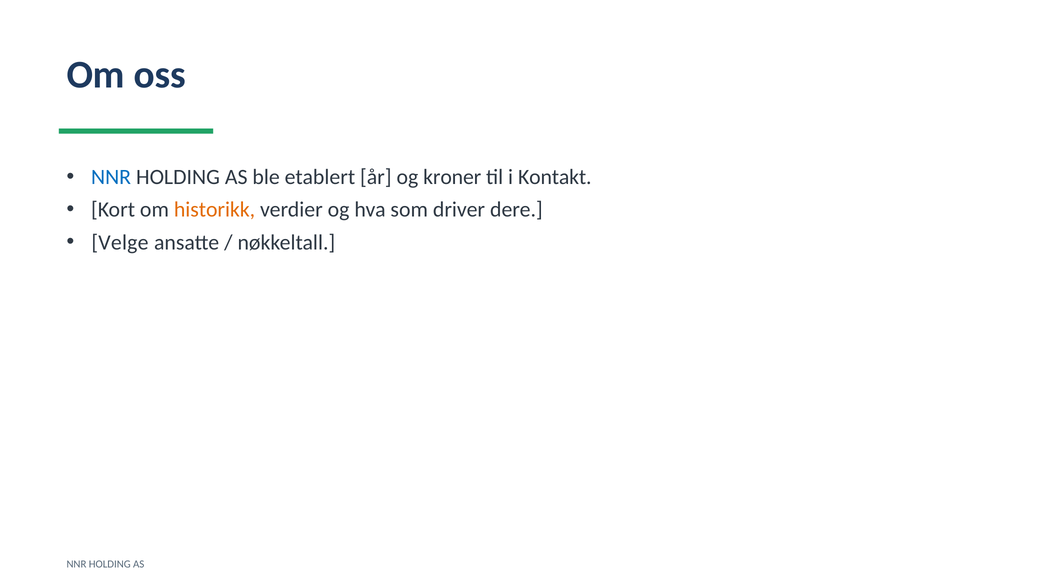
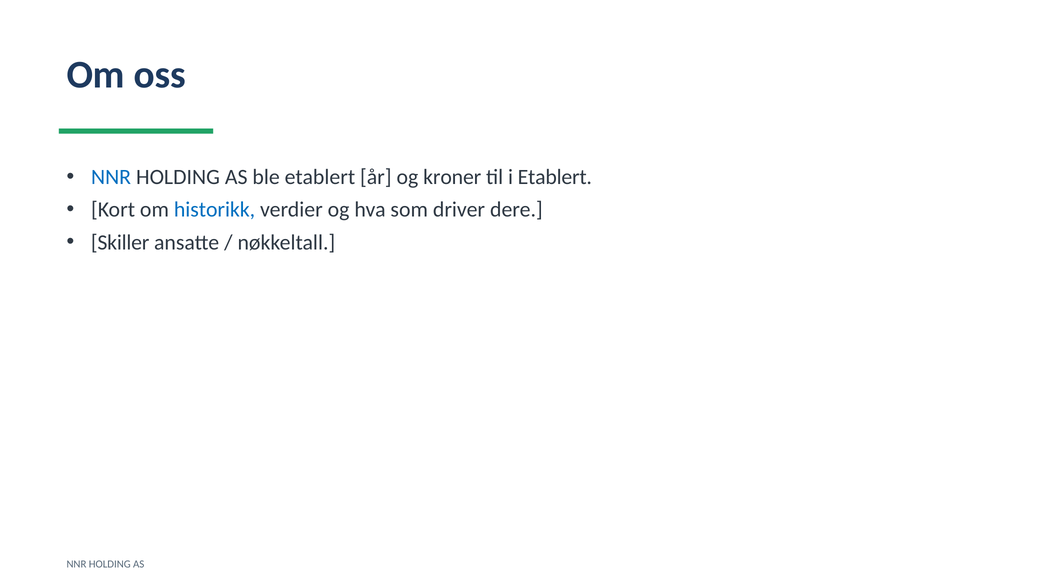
i Kontakt: Kontakt -> Etablert (555, 177)
historikk colour: orange -> blue (215, 210)
Velge: Velge -> Skiller (120, 243)
